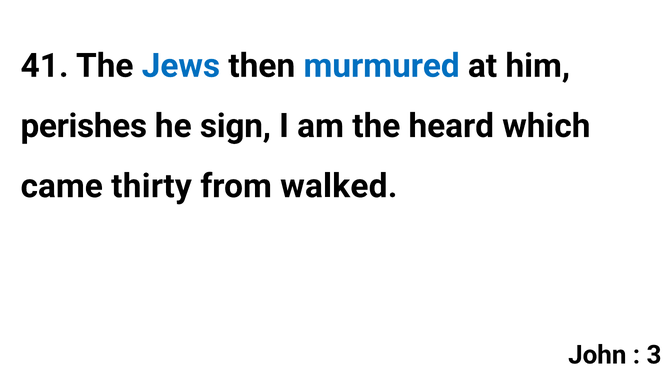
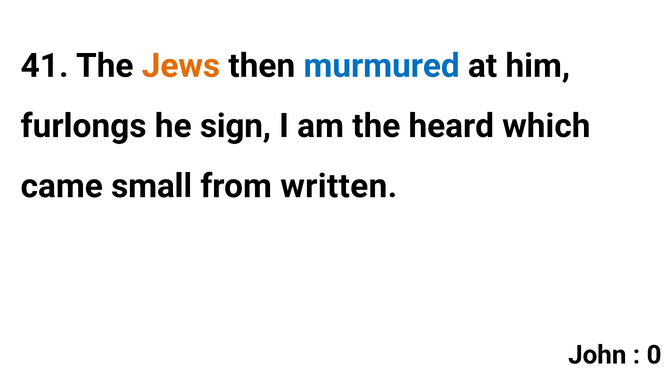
Jews colour: blue -> orange (181, 66)
perishes: perishes -> furlongs (84, 126)
thirty: thirty -> small (152, 186)
walked: walked -> written (339, 186)
3: 3 -> 0 (654, 355)
